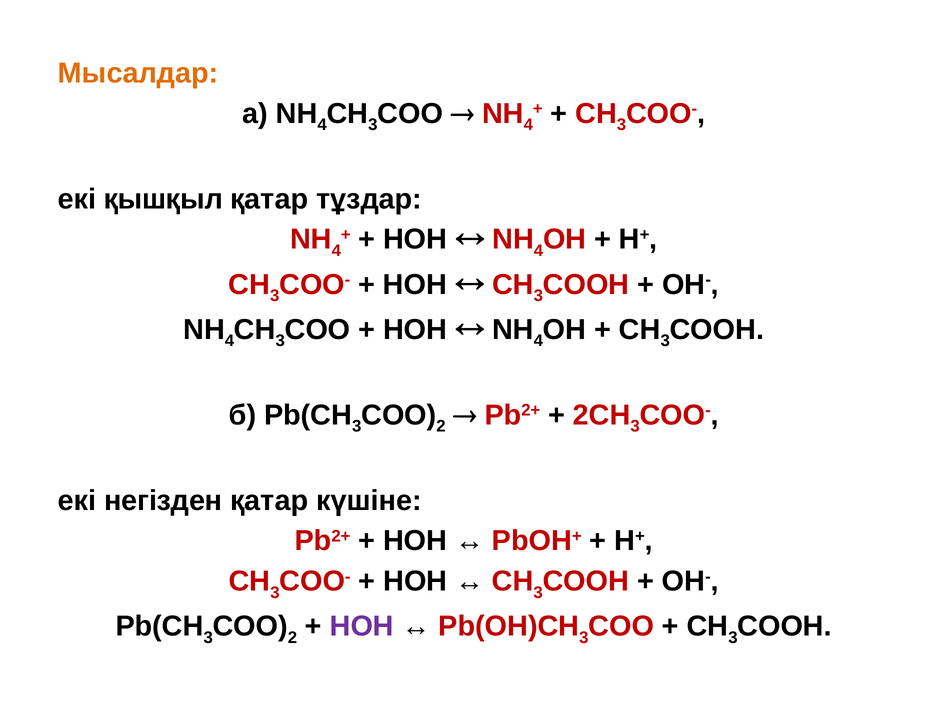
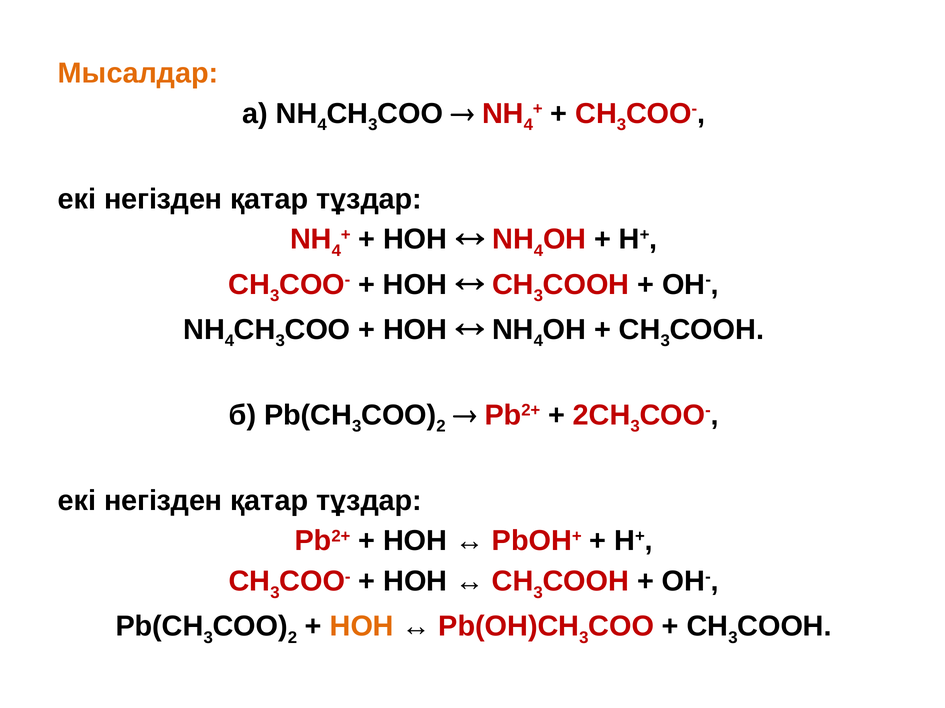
қышқыл: қышқыл -> негізден (163, 199)
күшіне: күшіне -> тұздар (369, 501)
HOH colour: purple -> orange (362, 627)
